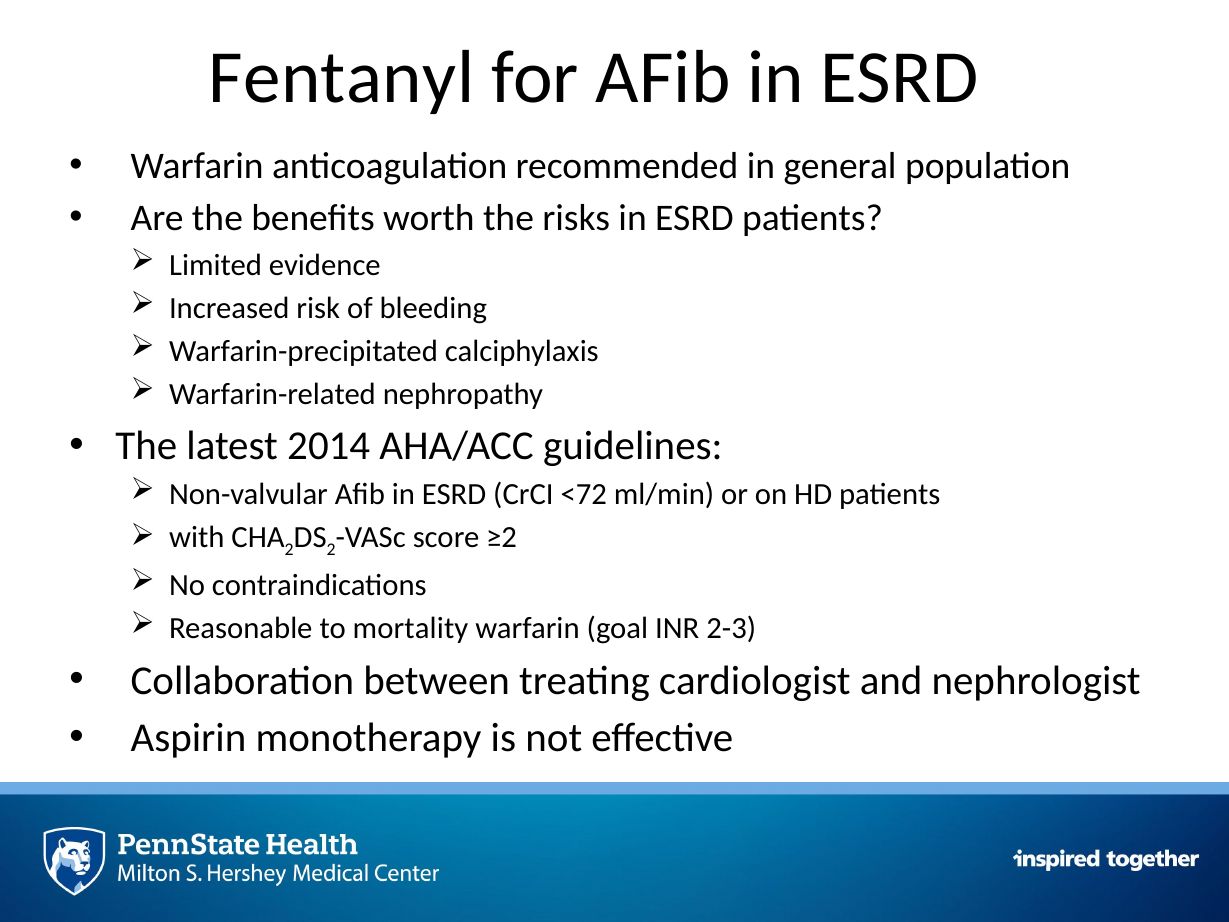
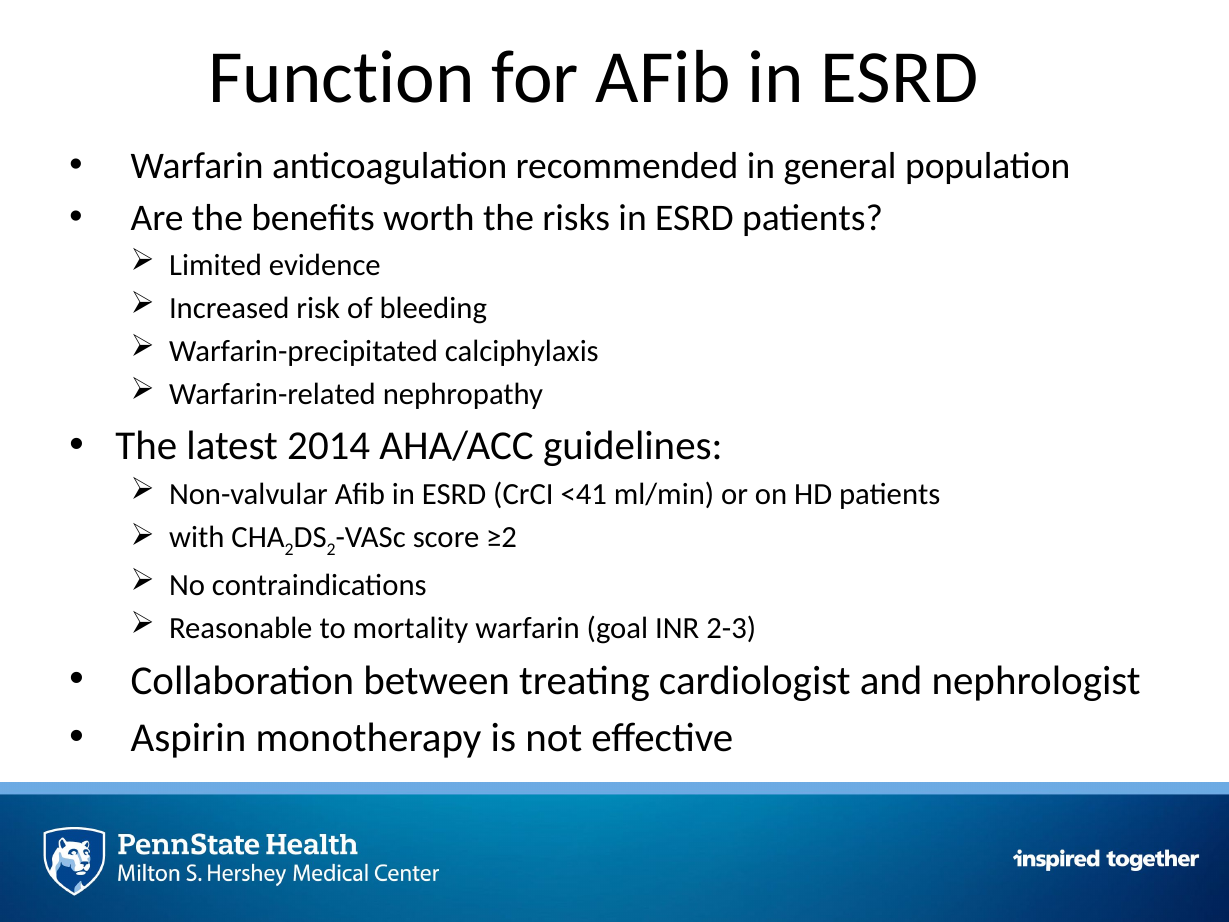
Fentanyl: Fentanyl -> Function (342, 78)
<72: <72 -> <41 (584, 494)
